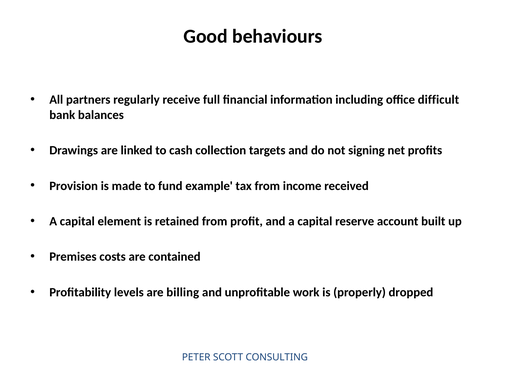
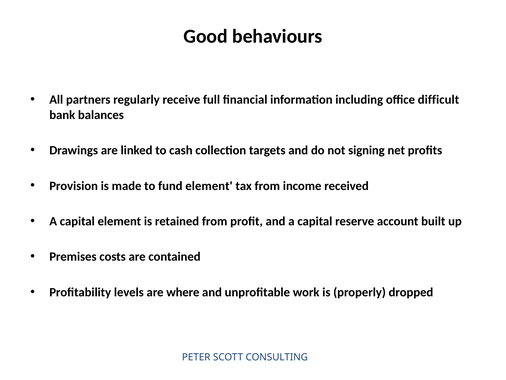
fund example: example -> element (209, 186)
billing: billing -> where (183, 292)
